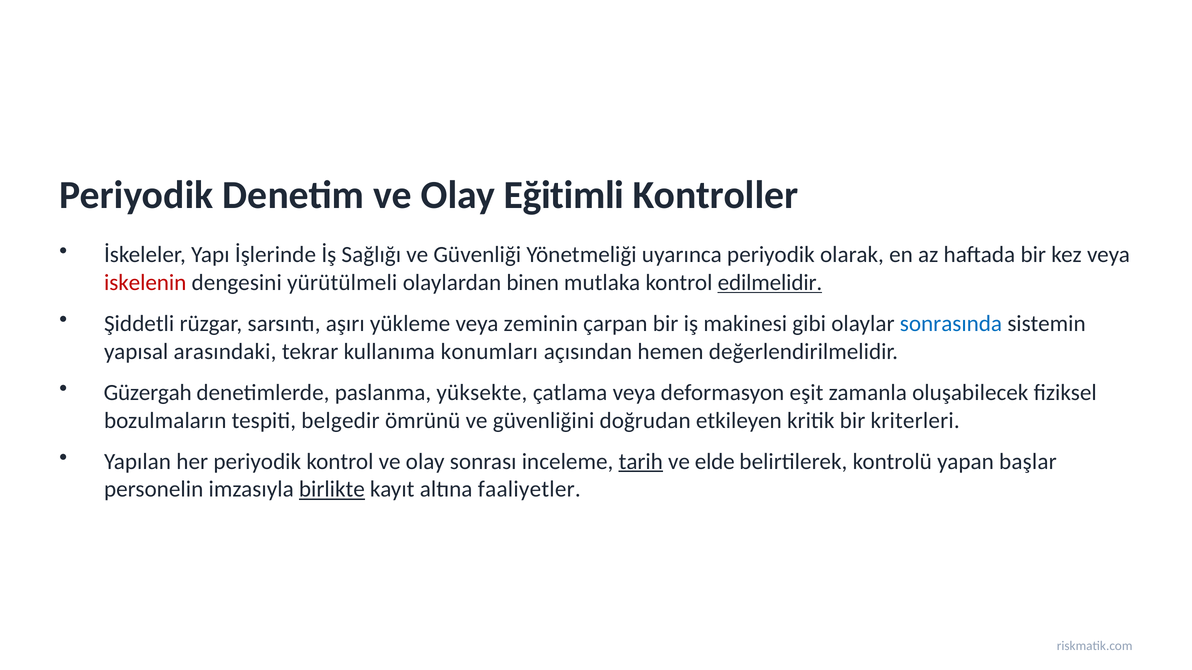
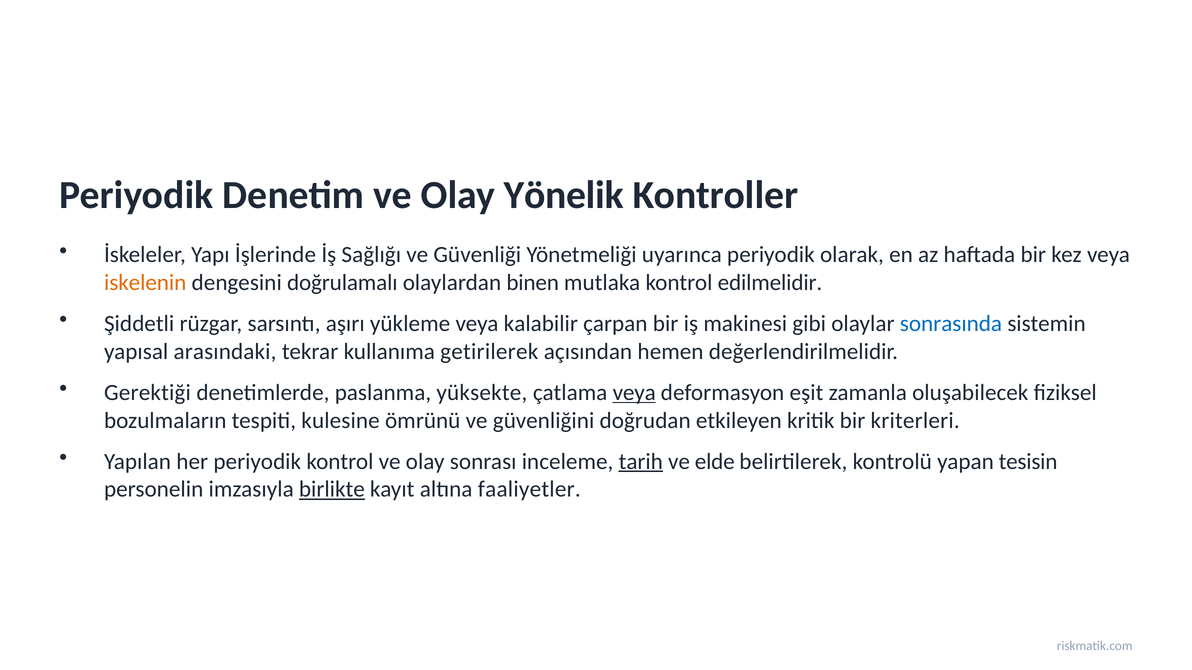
Eğitimli: Eğitimli -> Yönelik (564, 195)
iskelenin colour: red -> orange (145, 283)
yürütülmeli: yürütülmeli -> doğrulamalı (342, 283)
edilmelidir underline: present -> none (770, 283)
zeminin: zeminin -> kalabilir (541, 324)
konumları: konumları -> getirilerek (489, 352)
Güzergah: Güzergah -> Gerektiği (147, 393)
veya underline: none -> present (634, 393)
belgedir: belgedir -> kulesine (341, 421)
başlar: başlar -> tesisin (1028, 462)
